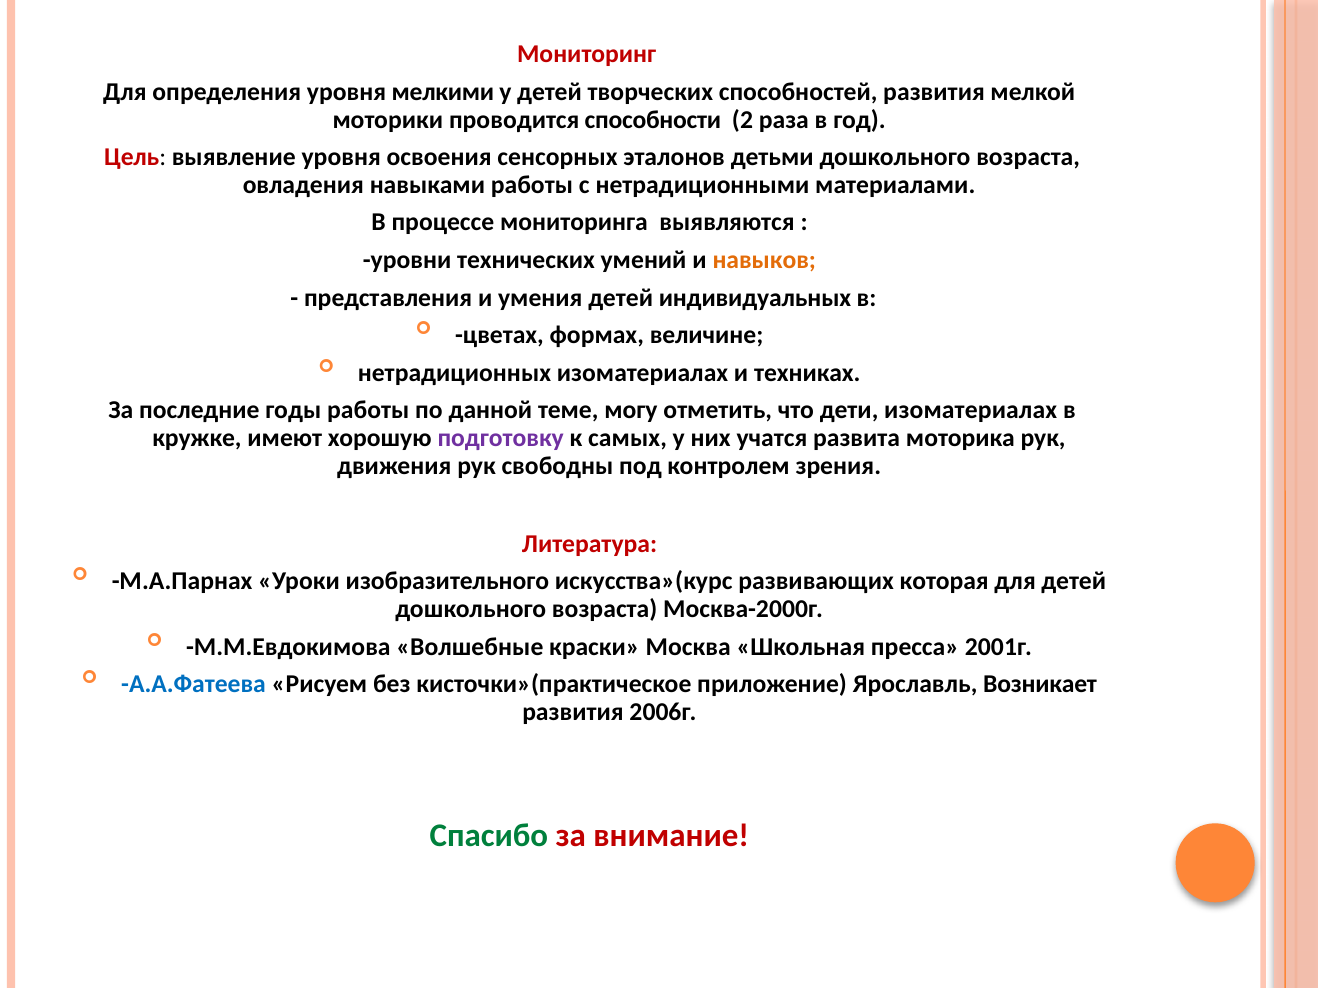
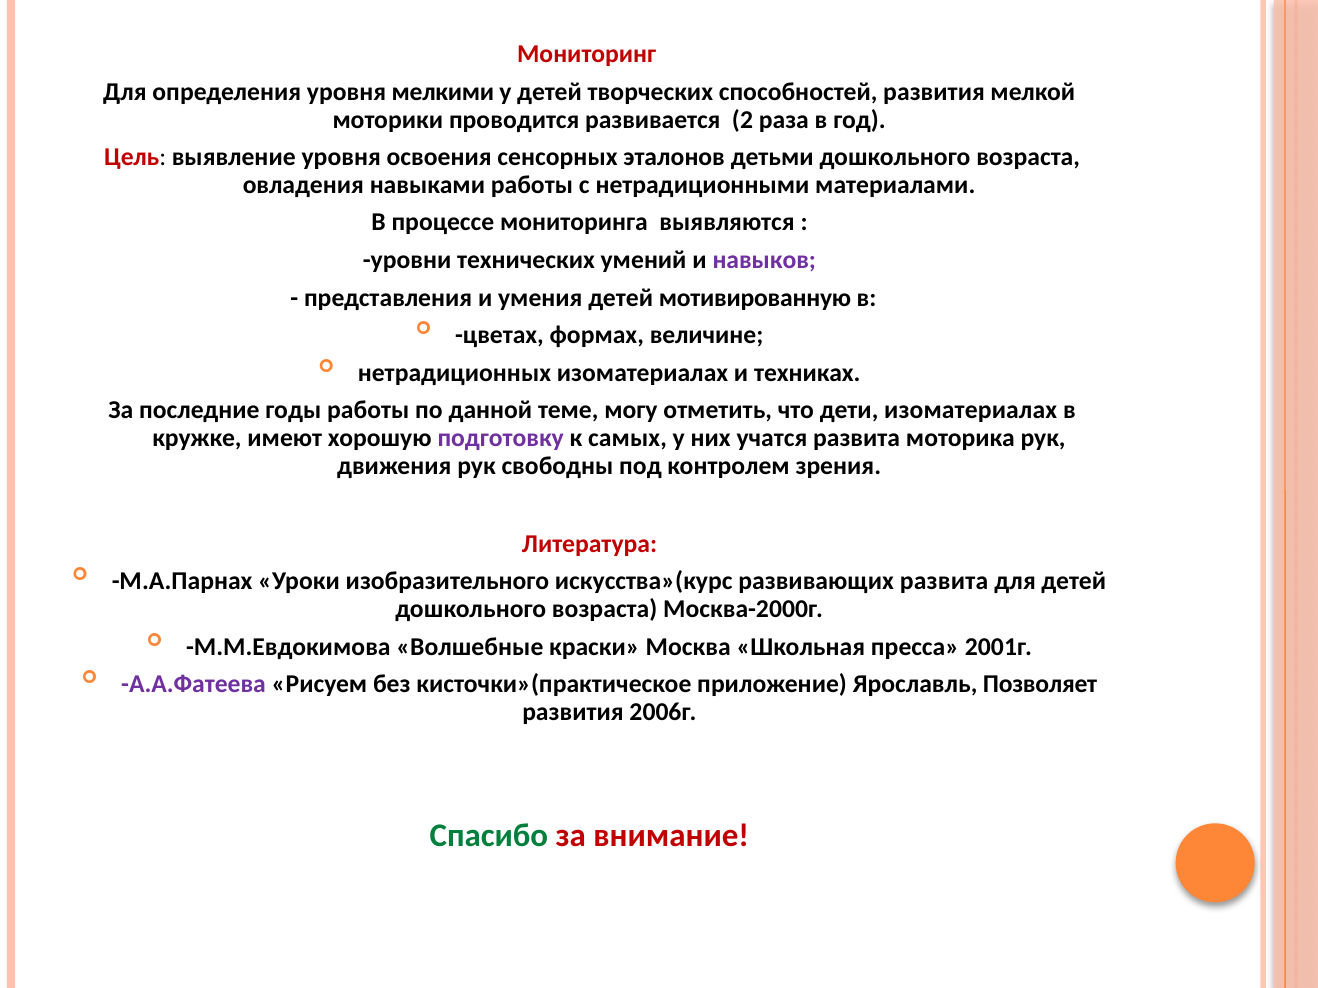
способности: способности -> развивается (653, 120)
навыков colour: orange -> purple (764, 260)
индивидуальных: индивидуальных -> мотивированную (755, 298)
развивающих которая: которая -> развита (944, 582)
А.А.Фатеева colour: blue -> purple (194, 685)
Возникает: Возникает -> Позволяет (1040, 685)
